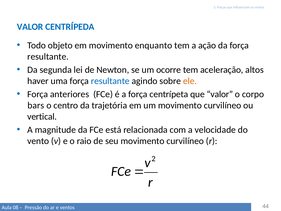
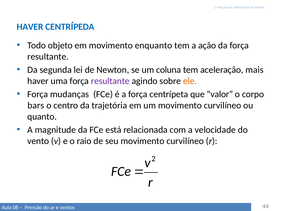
VALOR: VALOR -> HAVER (30, 27)
ocorre: ocorre -> coluna (169, 70)
altos: altos -> mais (254, 70)
resultante colour: blue -> purple (110, 81)
anteriores: anteriores -> mudanças (70, 94)
vertical: vertical -> quanto (42, 116)
